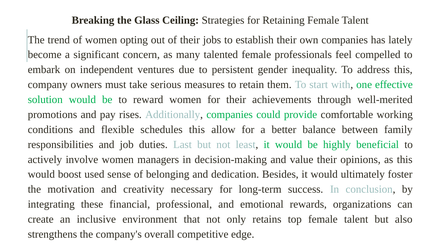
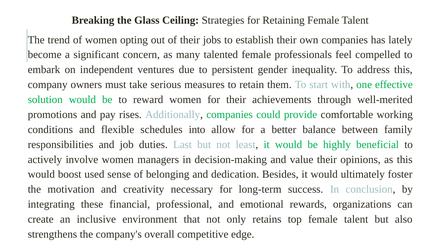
schedules this: this -> into (197, 130)
